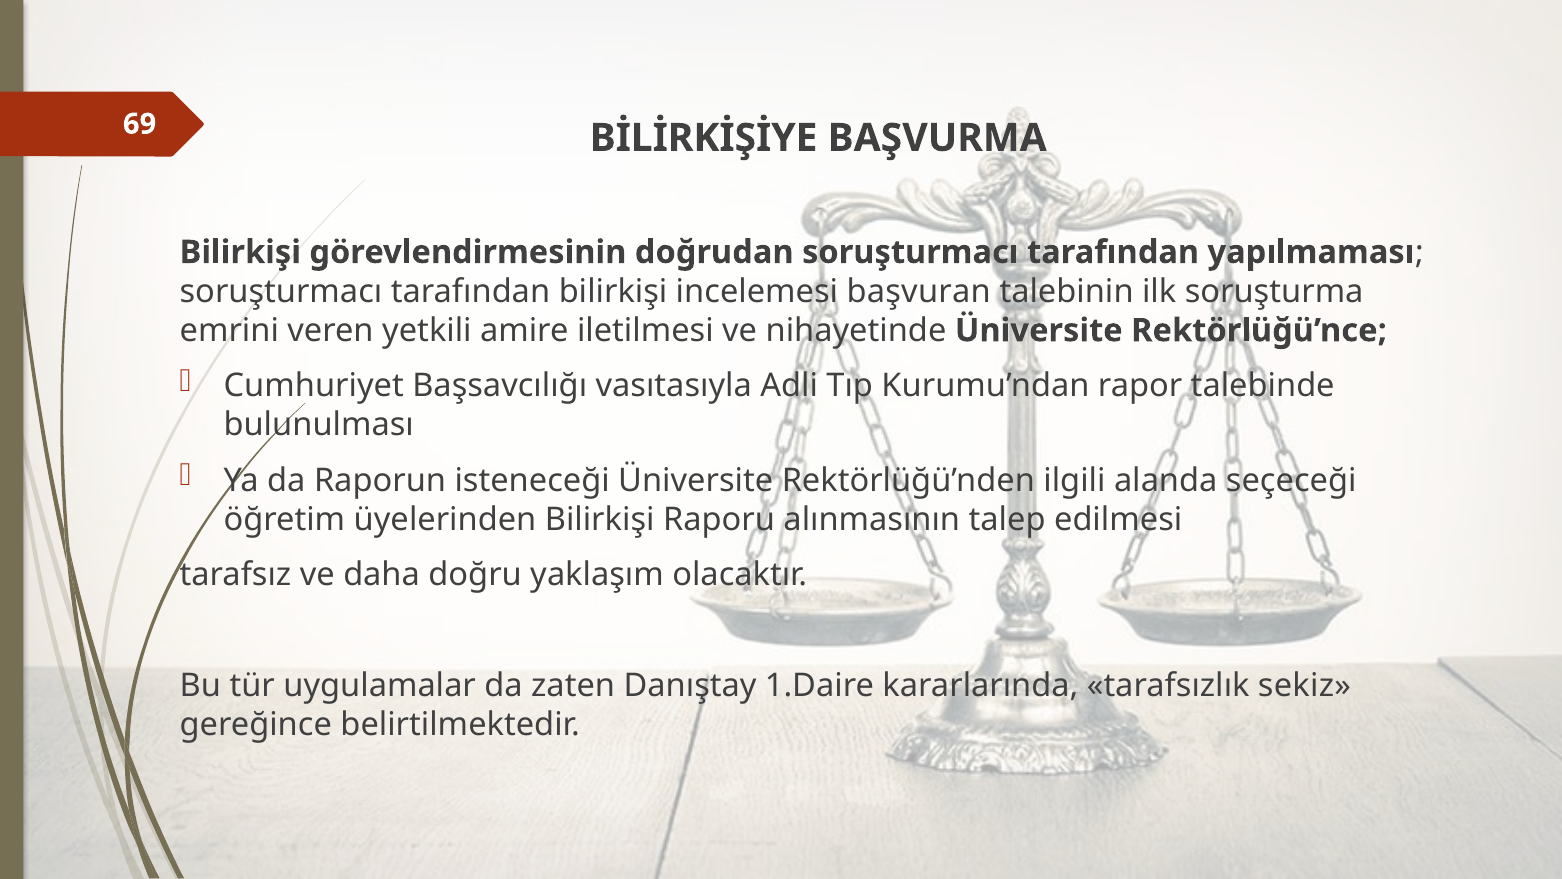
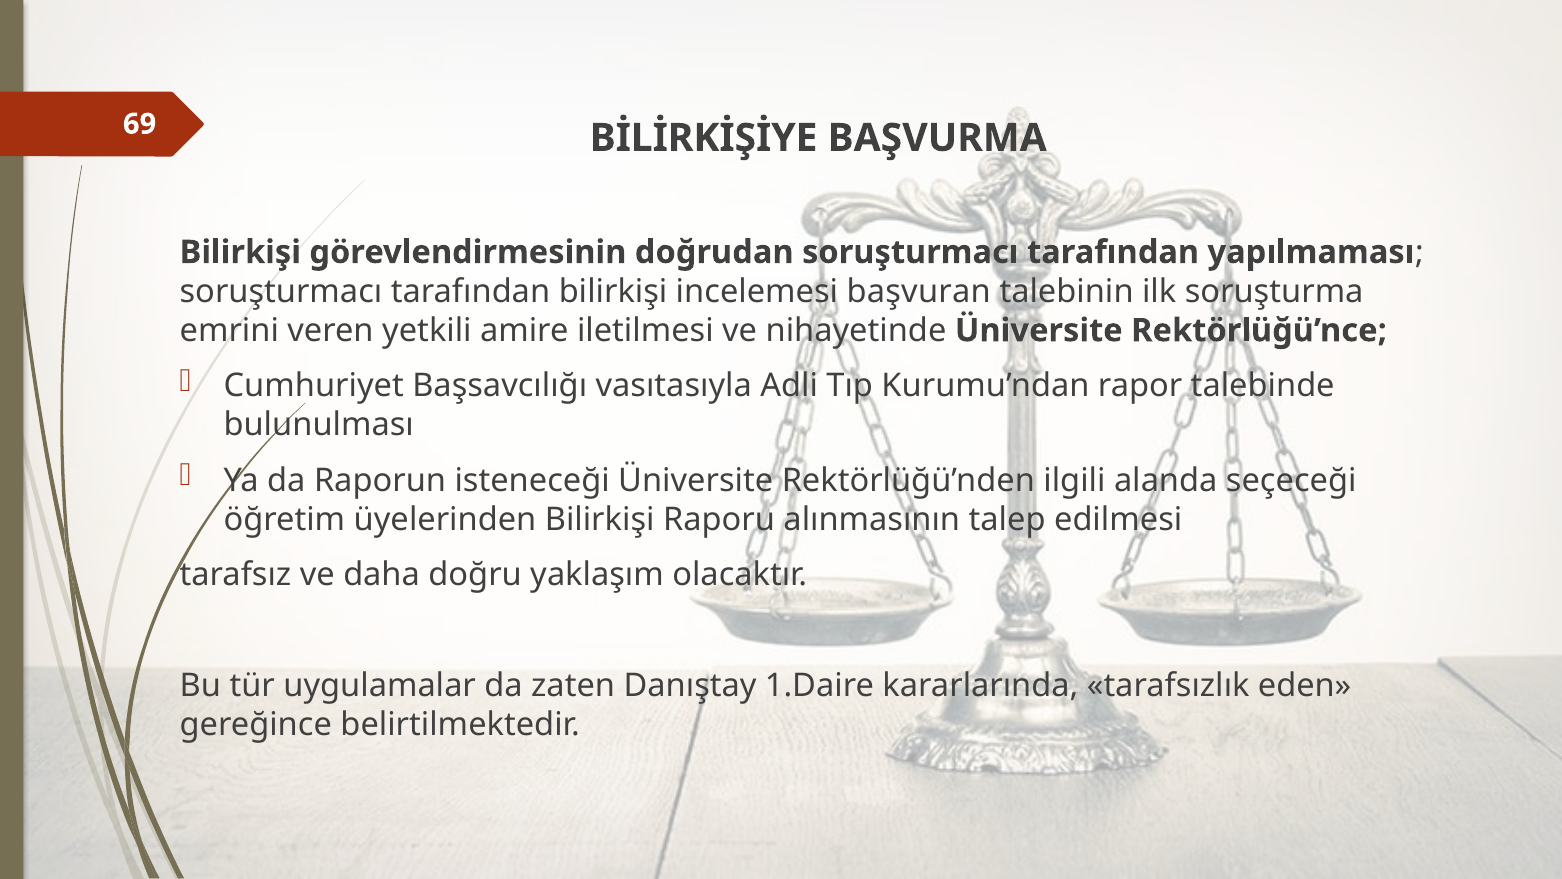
sekiz: sekiz -> eden (1305, 686)
